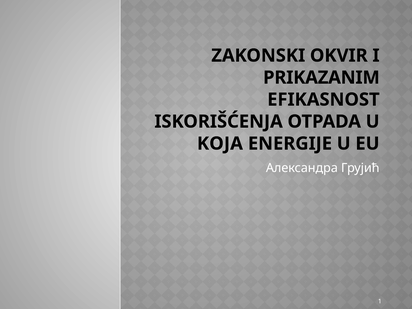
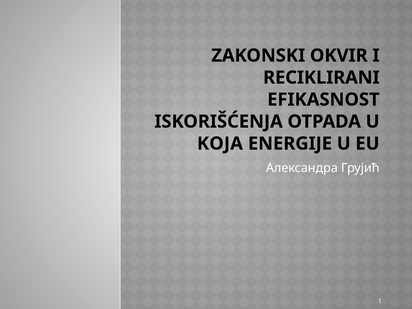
PRIKAZANIM: PRIKAZANIM -> RECIKLIRANI (321, 78)
